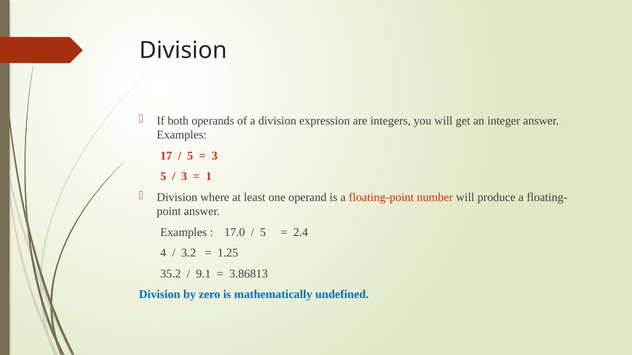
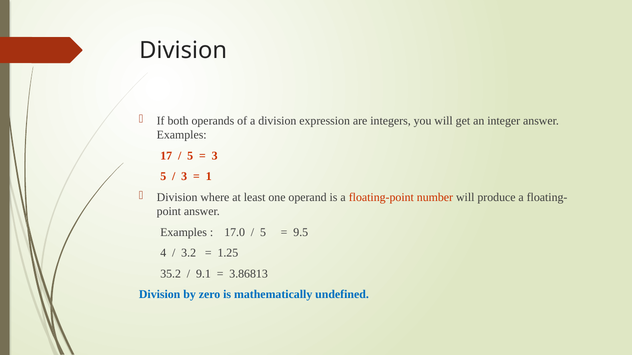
2.4: 2.4 -> 9.5 (301, 233)
